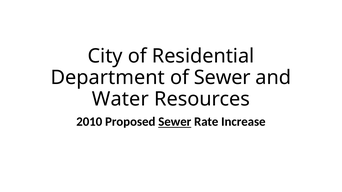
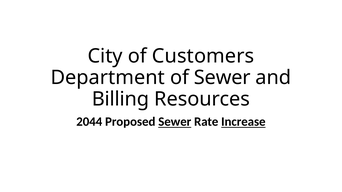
Residential: Residential -> Customers (203, 56)
Water: Water -> Billing (121, 99)
2010: 2010 -> 2044 (89, 122)
Increase underline: none -> present (243, 122)
